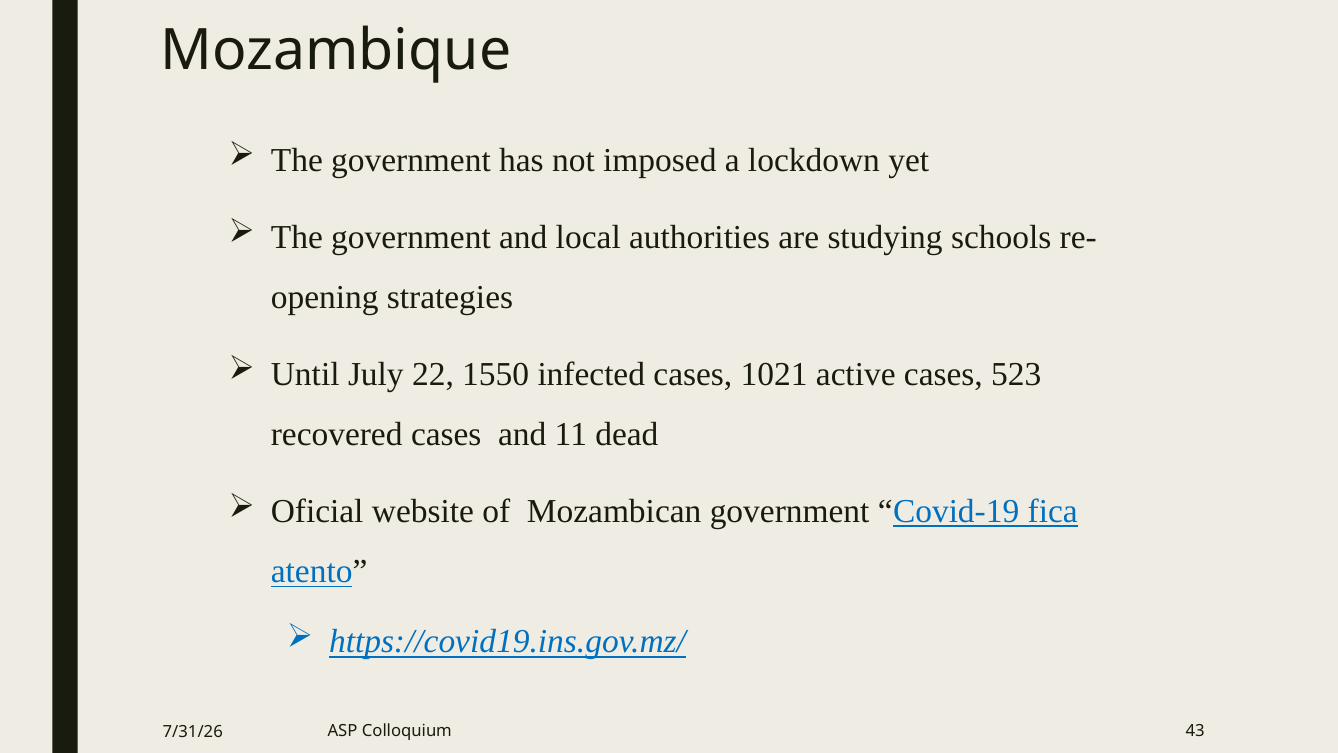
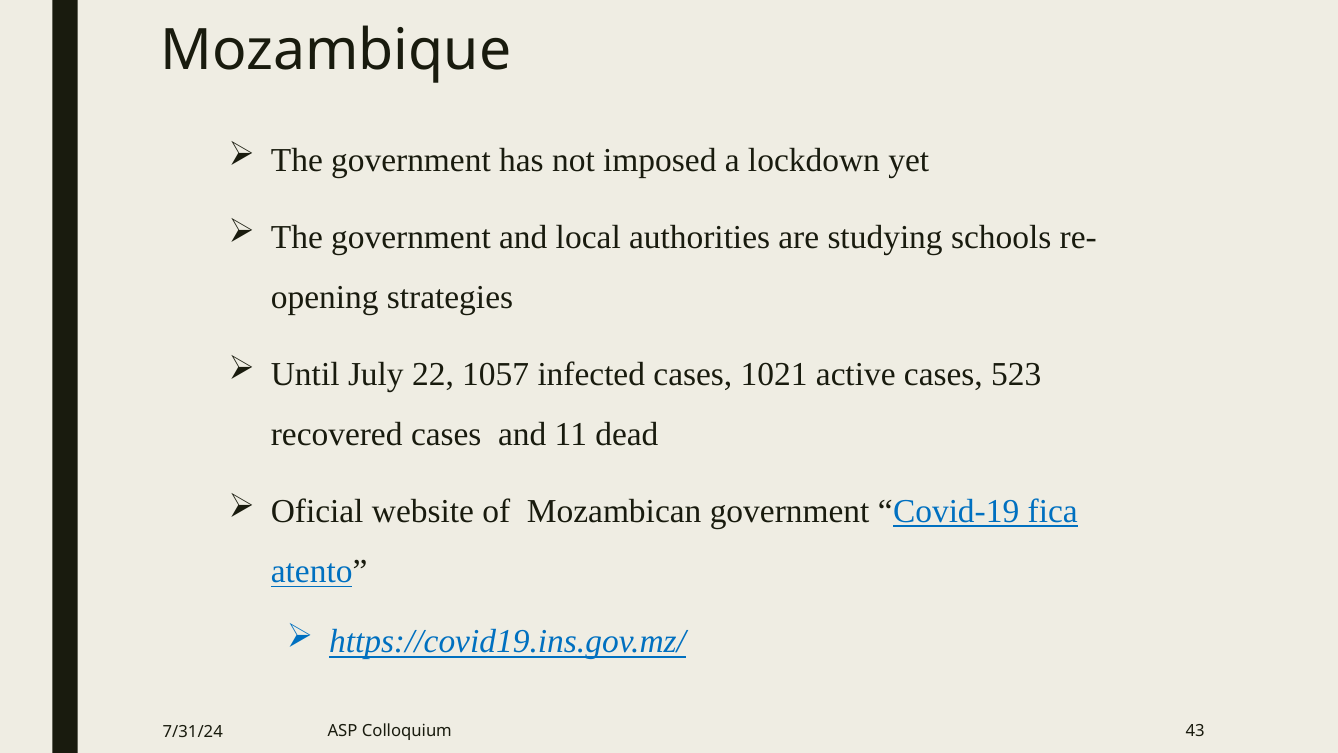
1550: 1550 -> 1057 (496, 374)
7/31/26: 7/31/26 -> 7/31/24 (193, 732)
